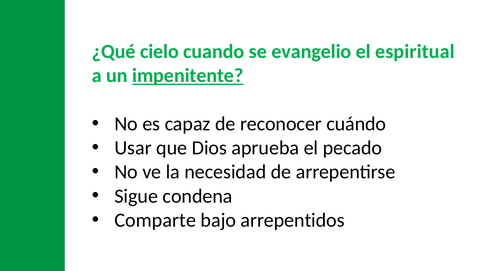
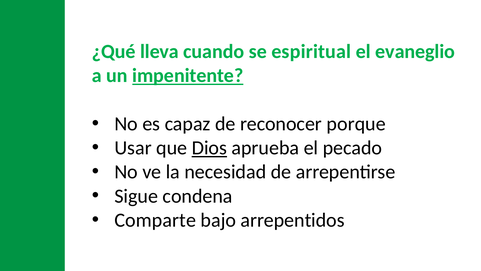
cielo: cielo -> lleva (159, 52)
evangelio: evangelio -> espiritual (311, 52)
espiritual: espiritual -> evaneglio (415, 52)
cuándo: cuándo -> porque (356, 124)
Dios underline: none -> present (209, 148)
